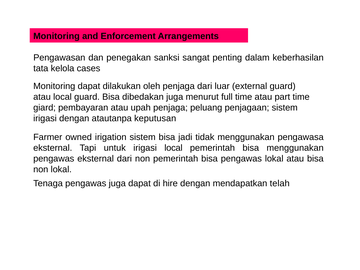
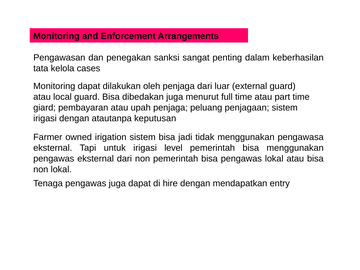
irigasi local: local -> level (173, 148)
telah: telah -> entry (280, 183)
